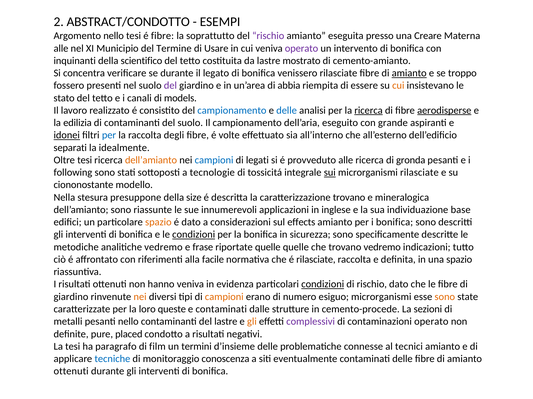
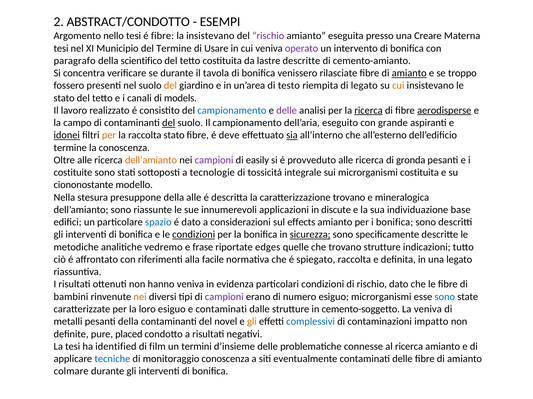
la soprattutto: soprattutto -> insistevano (210, 36)
alle: alle -> tesi (61, 48)
inquinanti: inquinanti -> paragrafo (75, 61)
lastre mostrato: mostrato -> descritte (301, 61)
legato: legato -> tavola (216, 73)
del colour: purple -> orange (170, 86)
abbia: abbia -> testo (289, 86)
di essere: essere -> legato (364, 86)
delle colour: blue -> purple (287, 111)
edilizia: edilizia -> campo (77, 123)
del underline: none -> present (169, 123)
per colour: blue -> orange (109, 135)
raccolta degli: degli -> stato (174, 135)
volte: volte -> deve (229, 135)
sia underline: none -> present (292, 135)
separati: separati -> termine (70, 148)
la idealmente: idealmente -> conoscenza (124, 148)
Oltre tesi: tesi -> alle (85, 160)
campioni colour: blue -> purple (214, 160)
legati: legati -> easily (257, 160)
following: following -> costituite (73, 173)
sui underline: present -> none (330, 173)
microrganismi rilasciate: rilasciate -> costituita (420, 173)
della size: size -> alle (194, 198)
inglese: inglese -> discute (336, 210)
spazio colour: orange -> blue (158, 223)
sicurezza underline: none -> present (310, 235)
riportate quelle: quelle -> edges (268, 247)
trovano vedremo: vedremo -> strutture (382, 247)
é rilasciate: rilasciate -> spiegato (316, 260)
una spazio: spazio -> legato (459, 260)
condizioni underline: present -> none (323, 285)
giardino: giardino -> bambini (71, 297)
campioni colour: orange -> purple (224, 297)
sono colour: orange -> blue (445, 297)
loro queste: queste -> esiguo (172, 310)
cemento-procede: cemento-procede -> cemento-soggetto (361, 310)
La sezioni: sezioni -> veniva (428, 310)
pesanti nello: nello -> della (128, 322)
del lastre: lastre -> novel (226, 322)
complessivi colour: purple -> blue (311, 322)
contaminazioni operato: operato -> impatto (431, 322)
paragrafo: paragrafo -> identified (116, 347)
al tecnici: tecnici -> ricerca (409, 347)
ottenuti: ottenuti -> colmare (71, 372)
